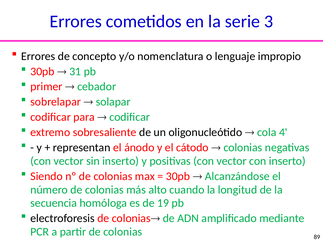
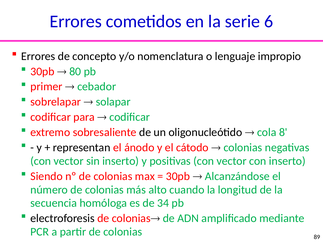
3: 3 -> 6 (269, 21)
31: 31 -> 80 (75, 71)
4: 4 -> 8 (283, 132)
19: 19 -> 34 (163, 203)
